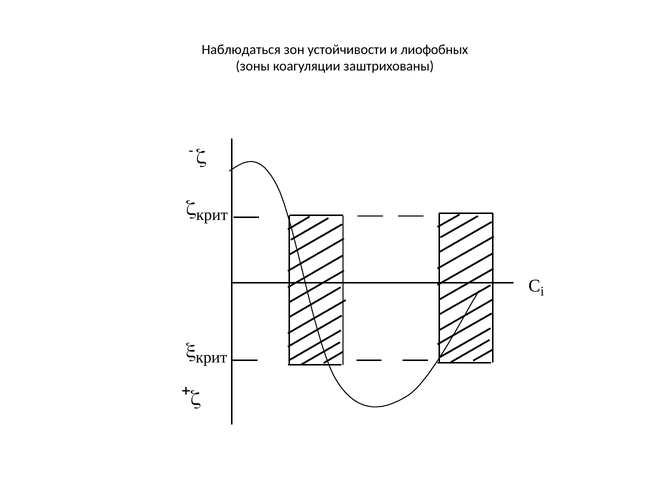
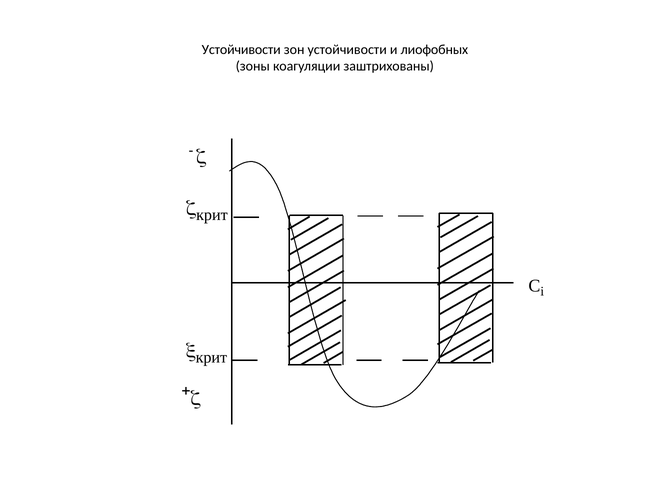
Наблюдаться: Наблюдаться -> Устойчивости (241, 50)
